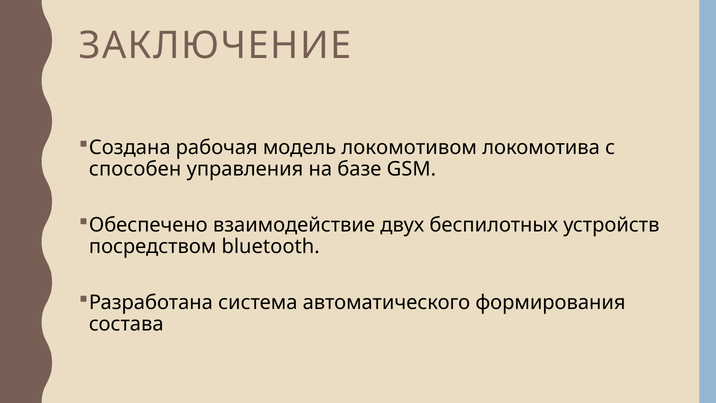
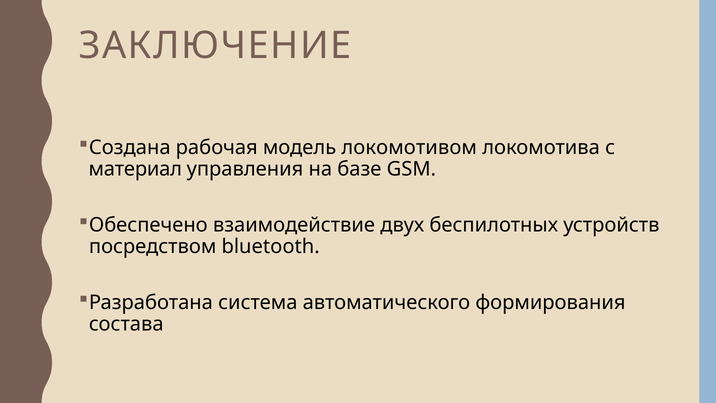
способен: способен -> материал (135, 169)
